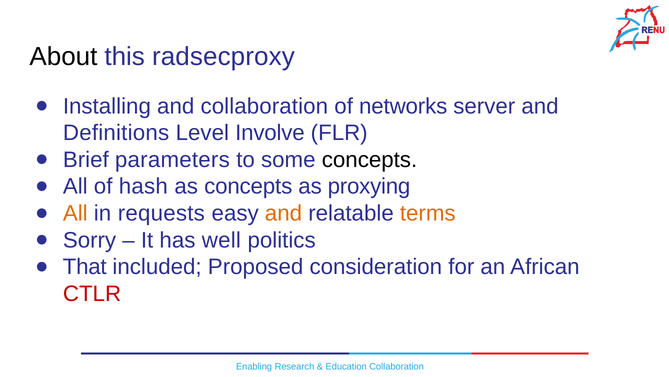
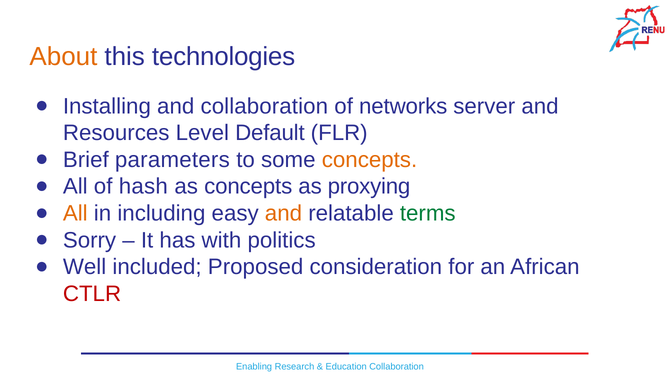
About colour: black -> orange (63, 57)
radsecproxy: radsecproxy -> technologies (224, 57)
Definitions: Definitions -> Resources (116, 133)
Involve: Involve -> Default (270, 133)
concepts colour: black -> orange (370, 159)
requests: requests -> including (161, 213)
terms colour: orange -> green (428, 213)
well: well -> with (221, 240)
That: That -> Well (85, 267)
